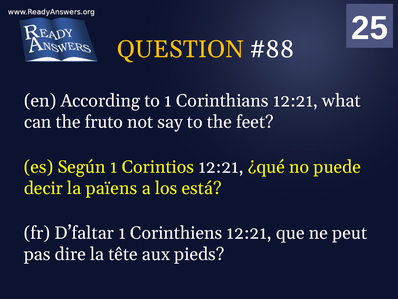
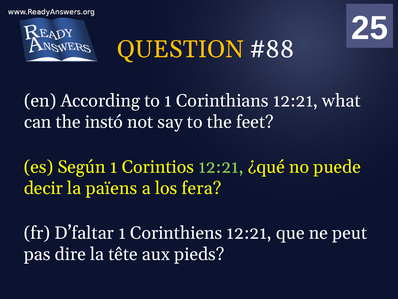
fruto: fruto -> instó (104, 122)
12:21 colour: white -> light green (221, 167)
está: está -> fera (202, 188)
